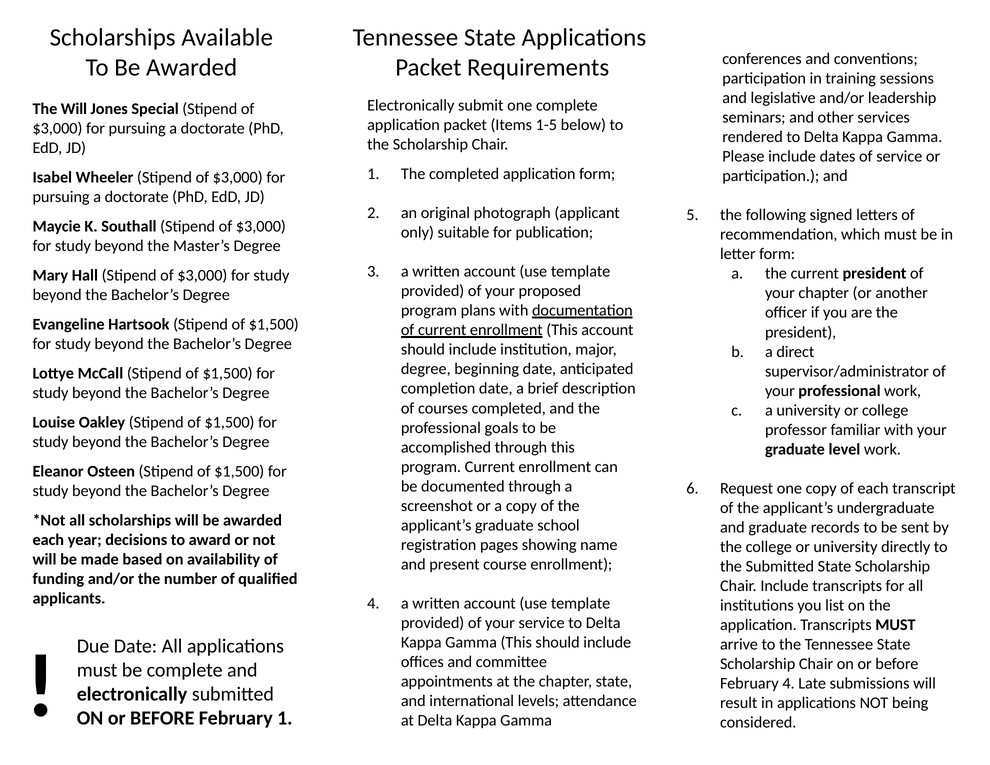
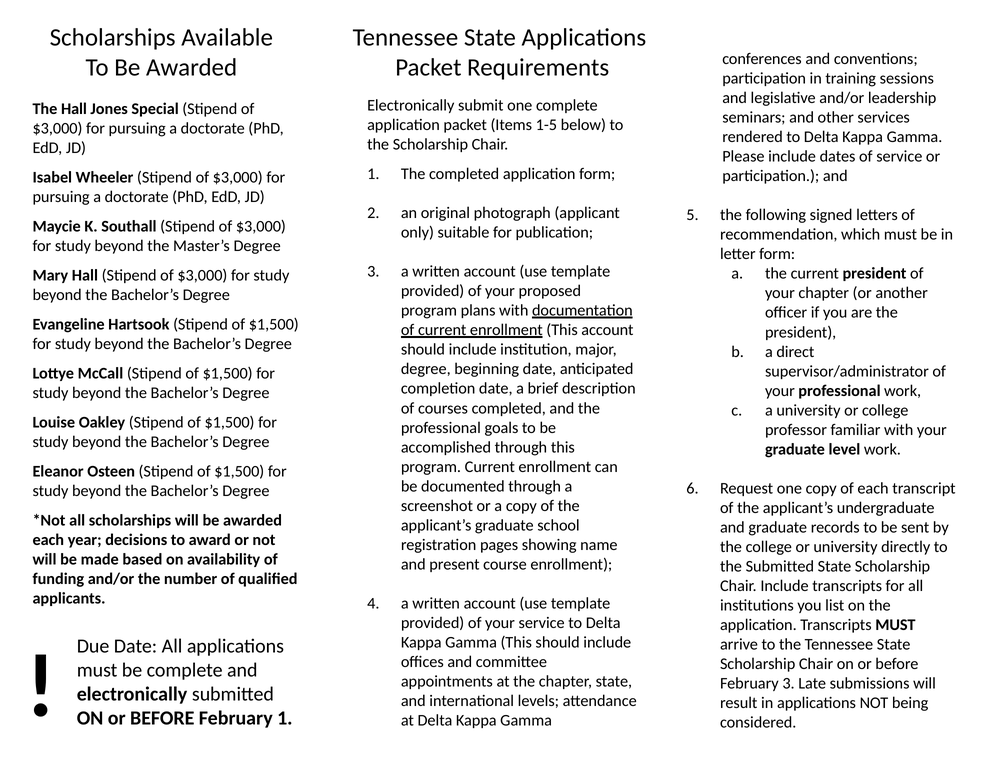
The Will: Will -> Hall (74, 109)
February 4: 4 -> 3 (789, 684)
